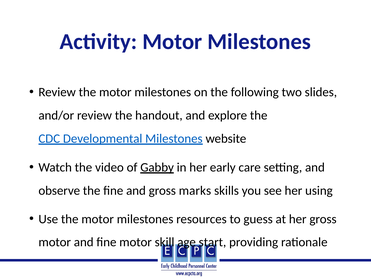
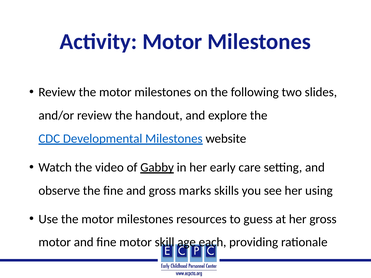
start: start -> each (213, 242)
